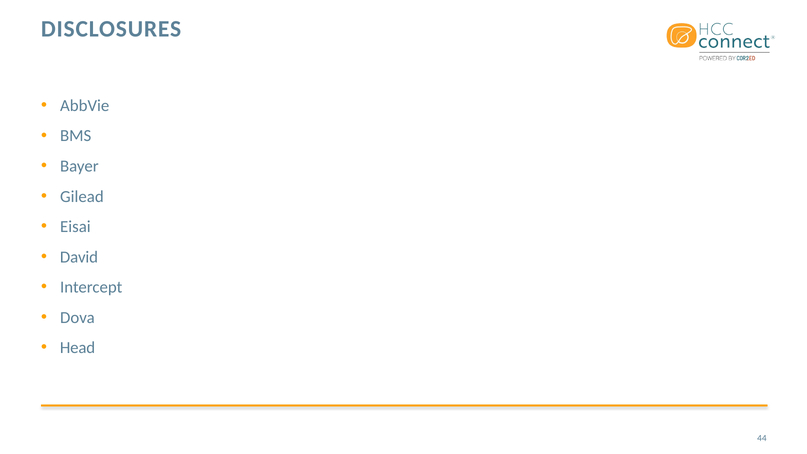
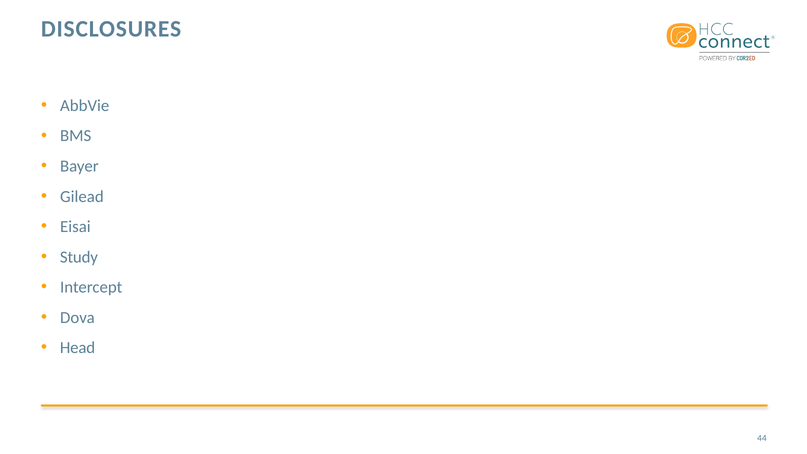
David: David -> Study (79, 257)
